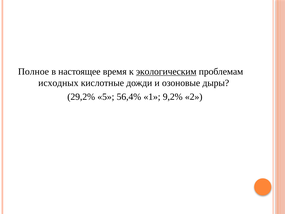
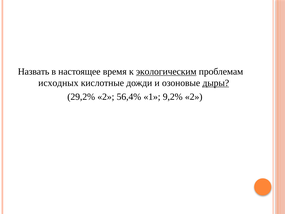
Полное: Полное -> Назвать (34, 71)
дыры underline: none -> present (216, 83)
29,2% 5: 5 -> 2 (106, 97)
